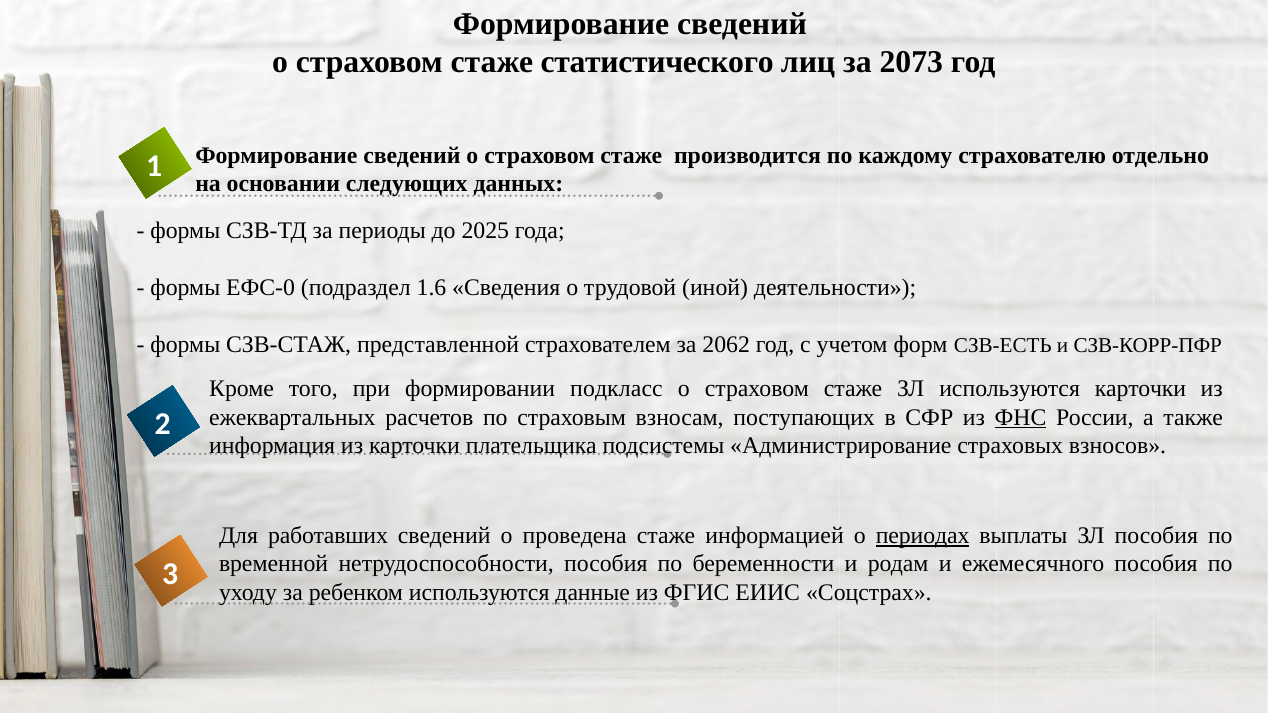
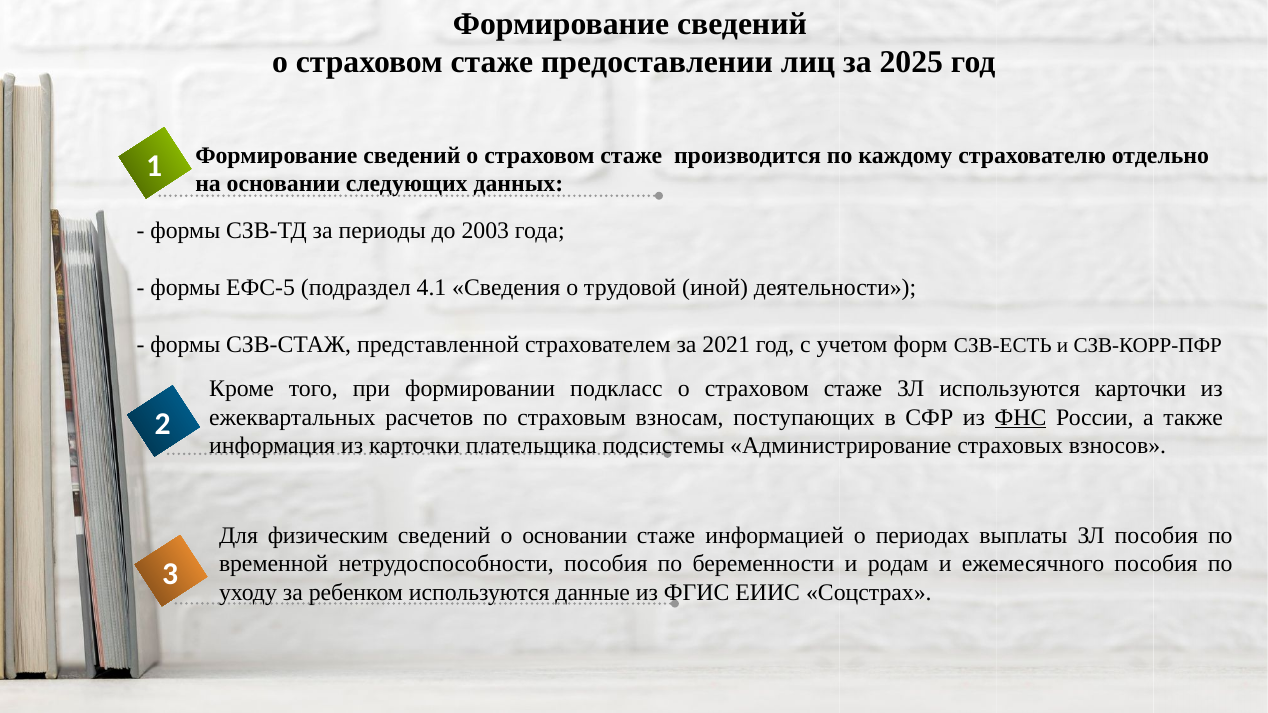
статистического: статистического -> предоставлении (657, 62)
2073: 2073 -> 2025 (911, 62)
2025: 2025 -> 2003 (485, 230)
ЕФС-0: ЕФС-0 -> ЕФС-5 (261, 287)
1.6: 1.6 -> 4.1 (431, 287)
2062: 2062 -> 2021 (726, 344)
работавших: работавших -> физическим (328, 536)
о проведена: проведена -> основании (575, 536)
периодах underline: present -> none (923, 536)
